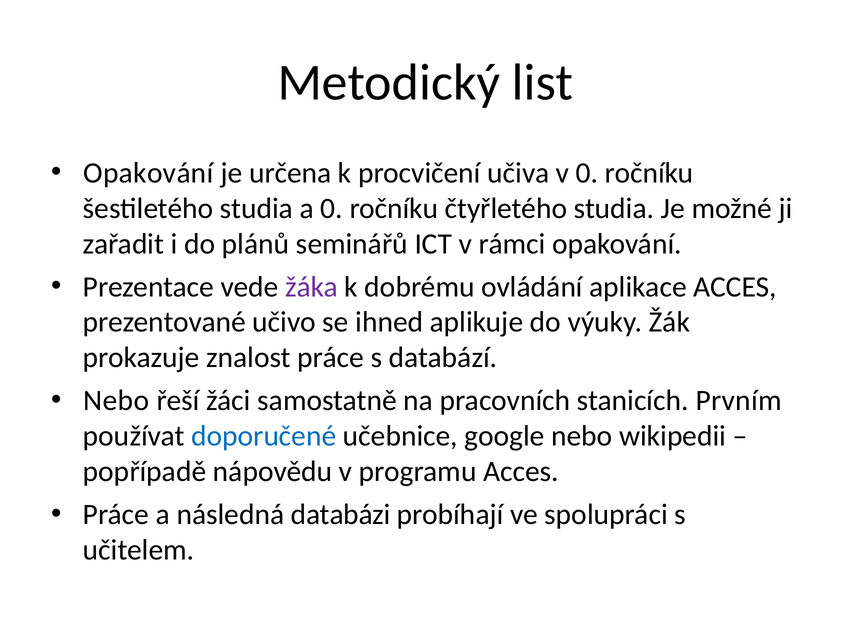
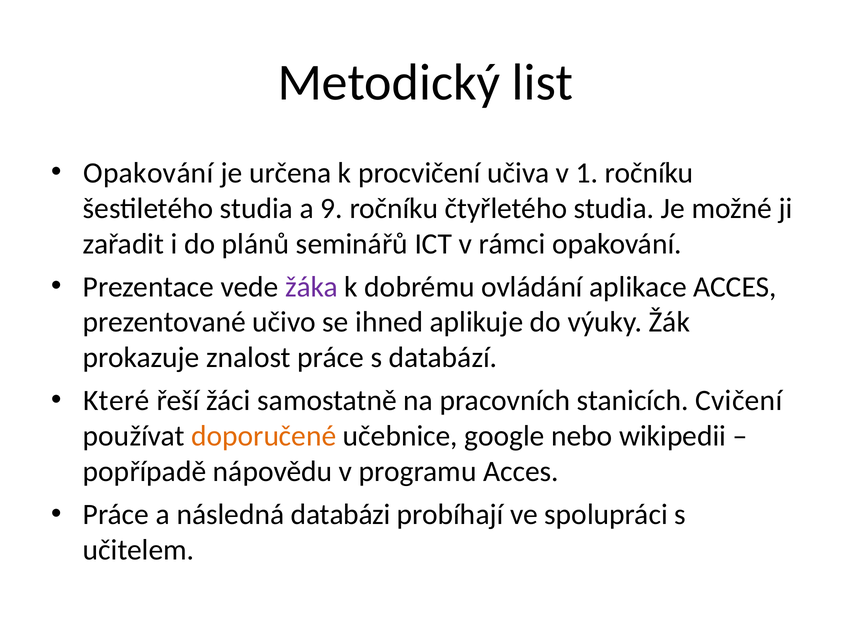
v 0: 0 -> 1 (587, 173)
a 0: 0 -> 9 (332, 208)
Nebo: Nebo -> Které (116, 401)
Prvním: Prvním -> Cvičení (739, 401)
doporučené colour: blue -> orange (264, 436)
